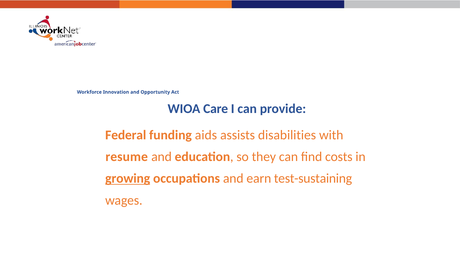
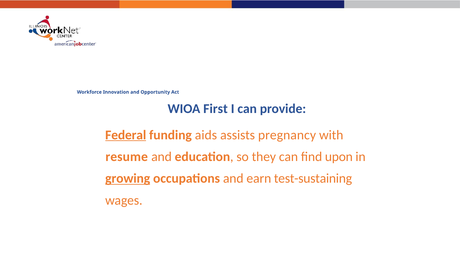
Care: Care -> First (216, 109)
Federal underline: none -> present (126, 135)
disabilities: disabilities -> pregnancy (287, 135)
costs: costs -> upon (339, 157)
